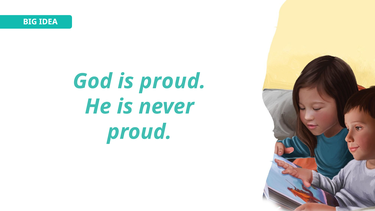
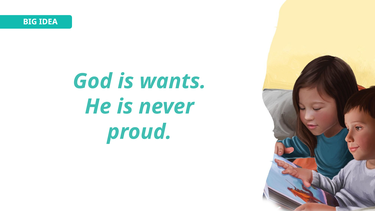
is proud: proud -> wants (173, 81)
